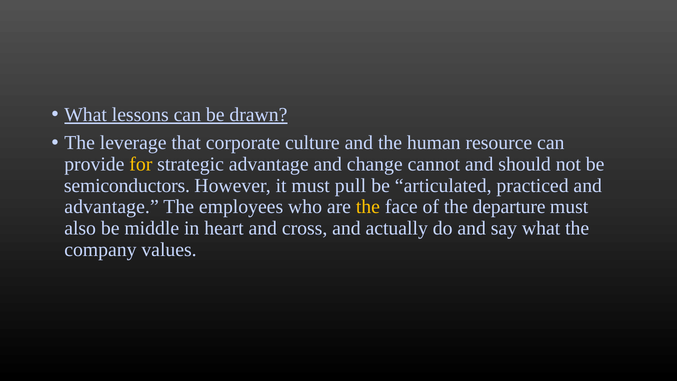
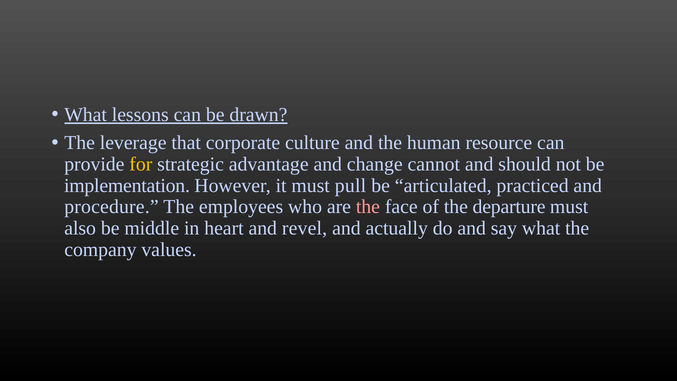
semiconductors: semiconductors -> implementation (127, 186)
advantage: advantage -> procedure (111, 207)
the colour: yellow -> pink (368, 207)
cross: cross -> revel (305, 228)
